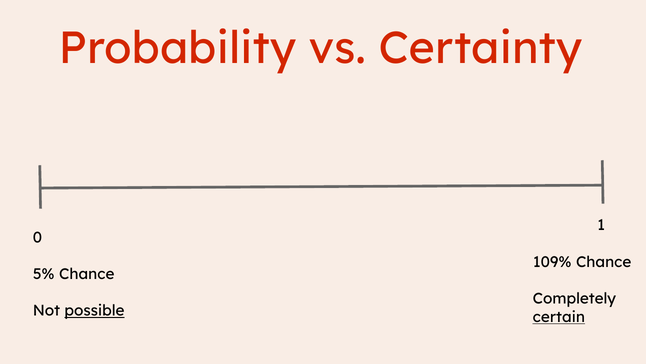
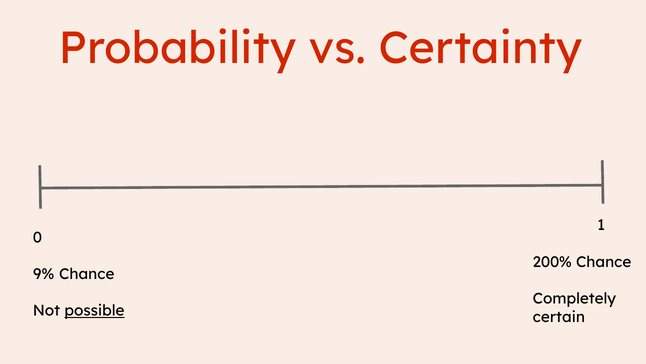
109%: 109% -> 200% (552, 262)
5%: 5% -> 9% (44, 274)
certain underline: present -> none (559, 317)
